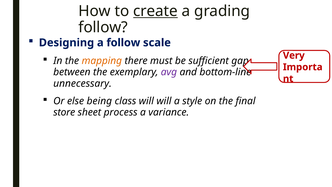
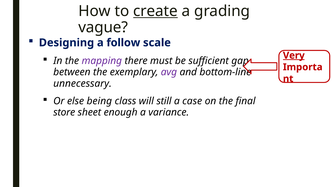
follow: follow -> vague (103, 27)
Very underline: none -> present (294, 55)
mapping colour: orange -> purple (102, 61)
will will: will -> still (164, 101)
style: style -> case (192, 101)
process: process -> enough (121, 112)
